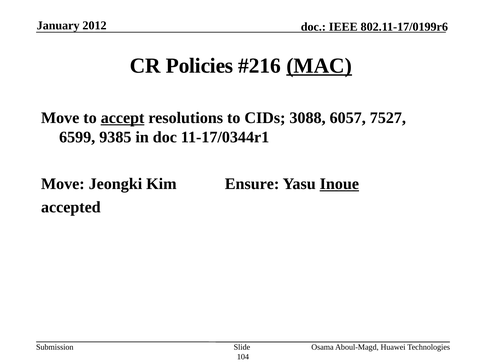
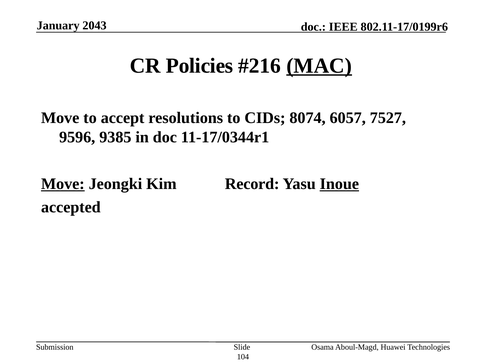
2012: 2012 -> 2043 (95, 26)
accept underline: present -> none (123, 118)
3088: 3088 -> 8074 (308, 118)
6599: 6599 -> 9596 (77, 137)
Move underline: none -> present (63, 184)
Ensure: Ensure -> Record (252, 184)
